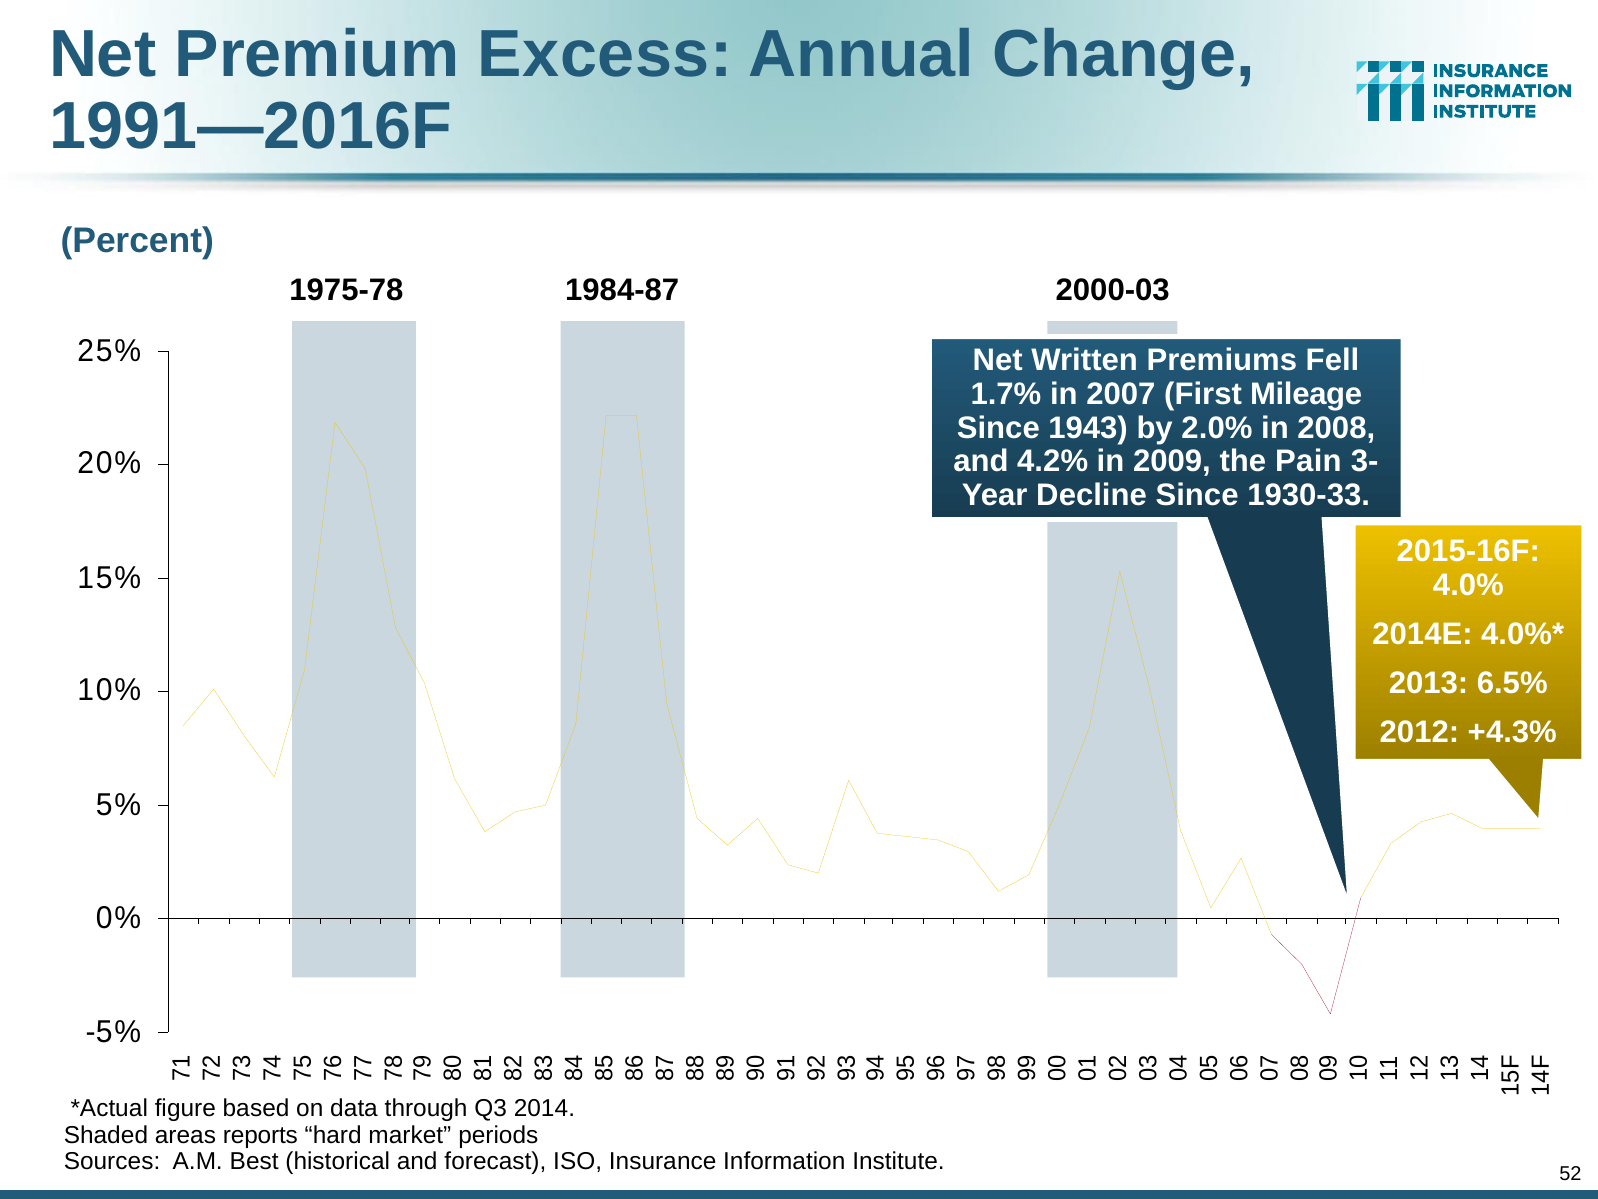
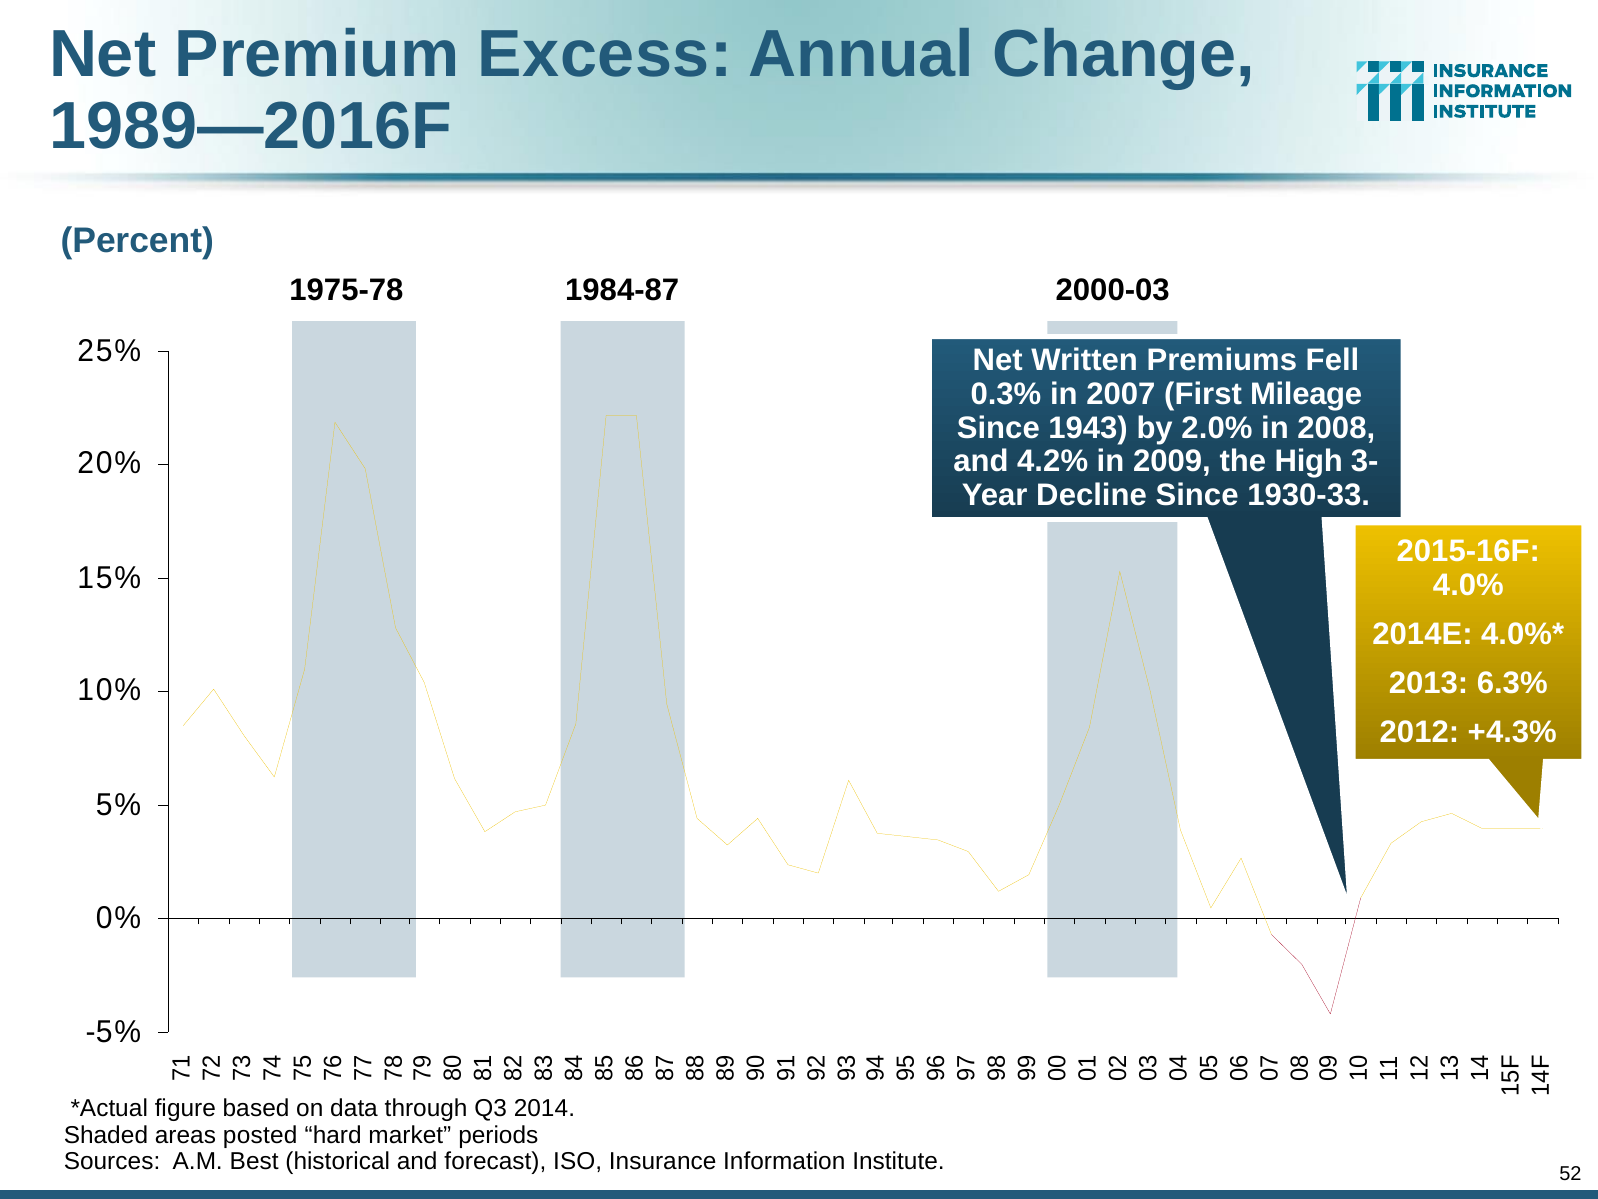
1991—2016F: 1991—2016F -> 1989—2016F (251, 126)
1.7%: 1.7% -> 0.3% (1006, 394)
Pain: Pain -> High (1309, 461)
6.5%: 6.5% -> 6.3% (1512, 683)
reports: reports -> posted (260, 1135)
